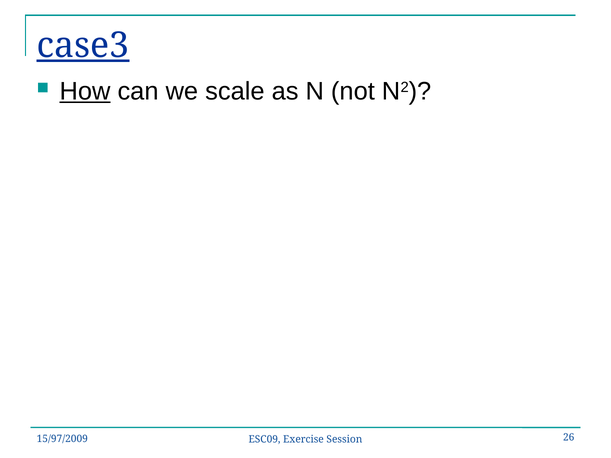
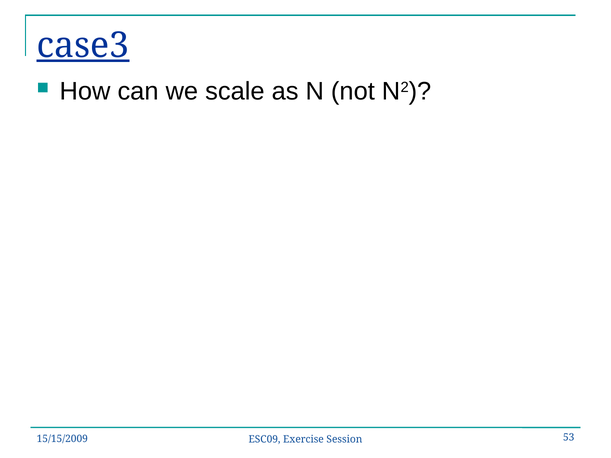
How underline: present -> none (85, 91)
15/97/2009: 15/97/2009 -> 15/15/2009 (62, 439)
26: 26 -> 53 (569, 438)
